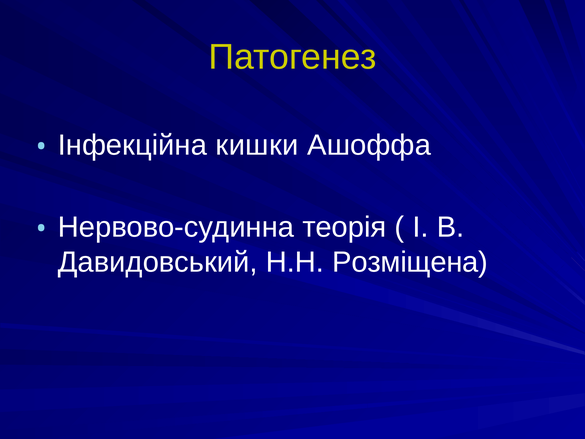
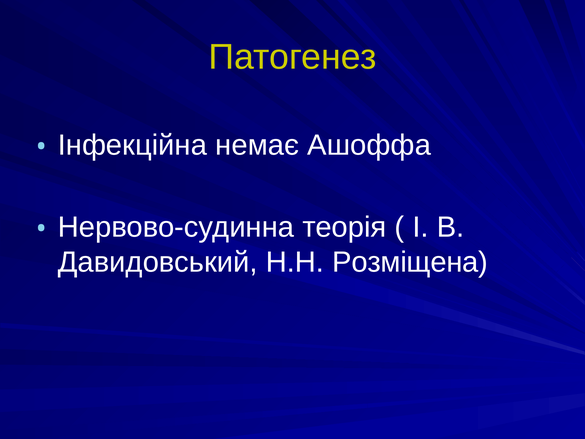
кишки: кишки -> немає (257, 145)
